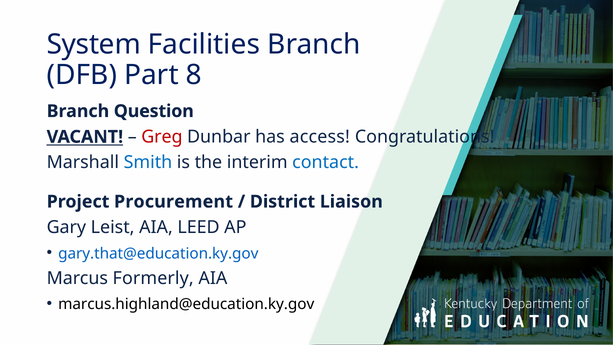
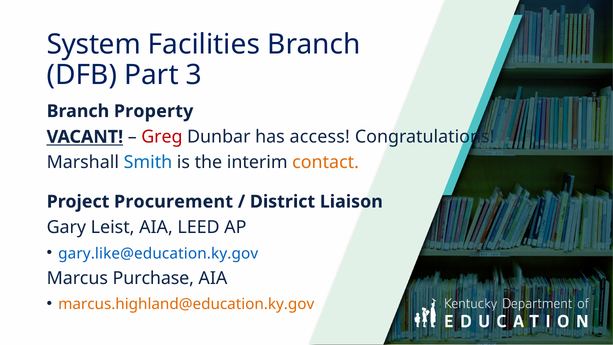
8: 8 -> 3 (194, 75)
Question: Question -> Property (154, 111)
contact colour: blue -> orange (326, 162)
gary.that@education.ky.gov: gary.that@education.ky.gov -> gary.like@education.ky.gov (158, 253)
Formerly: Formerly -> Purchase (153, 278)
marcus.highland@education.ky.gov colour: black -> orange (186, 304)
